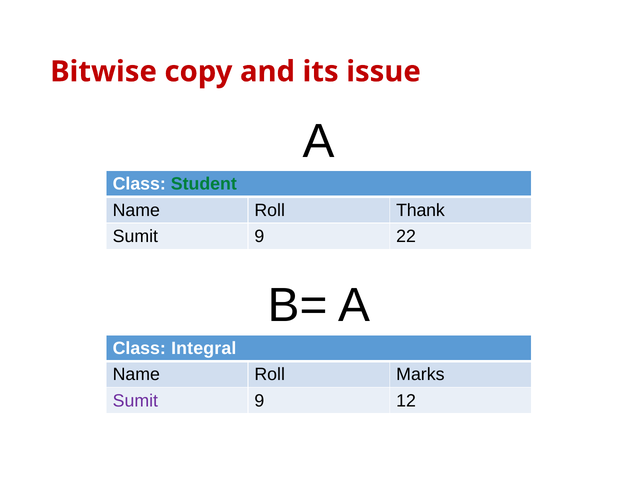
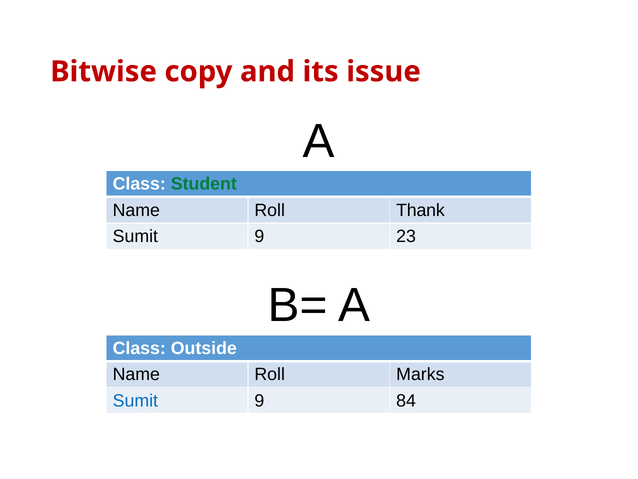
22: 22 -> 23 (406, 236)
Integral: Integral -> Outside (204, 348)
Sumit colour: purple -> blue (135, 400)
12: 12 -> 84 (406, 400)
